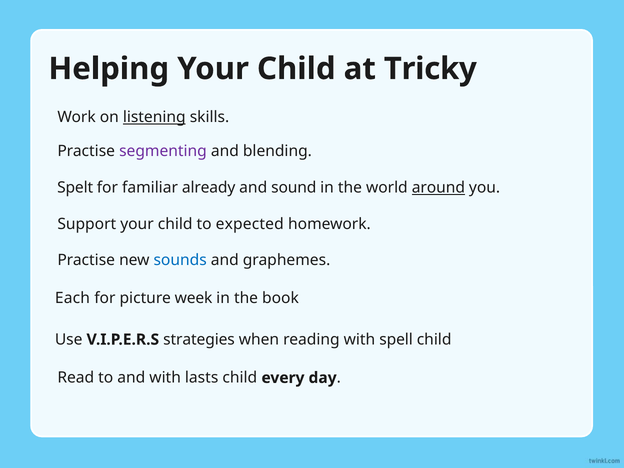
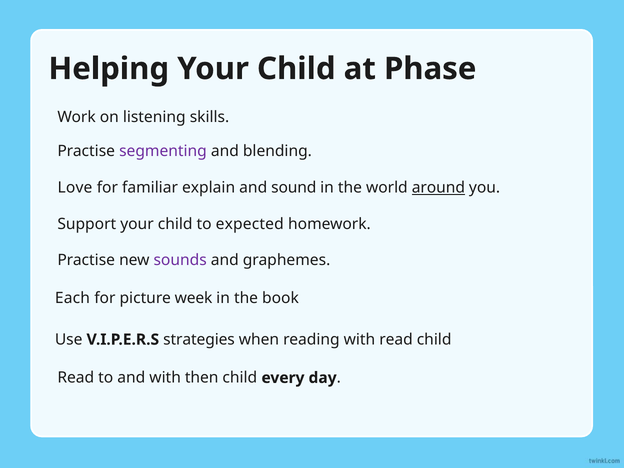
Tricky: Tricky -> Phase (430, 69)
listening underline: present -> none (154, 117)
Spelt: Spelt -> Love (75, 188)
already: already -> explain (209, 188)
sounds colour: blue -> purple (180, 260)
with spell: spell -> read (396, 340)
lasts: lasts -> then (202, 378)
